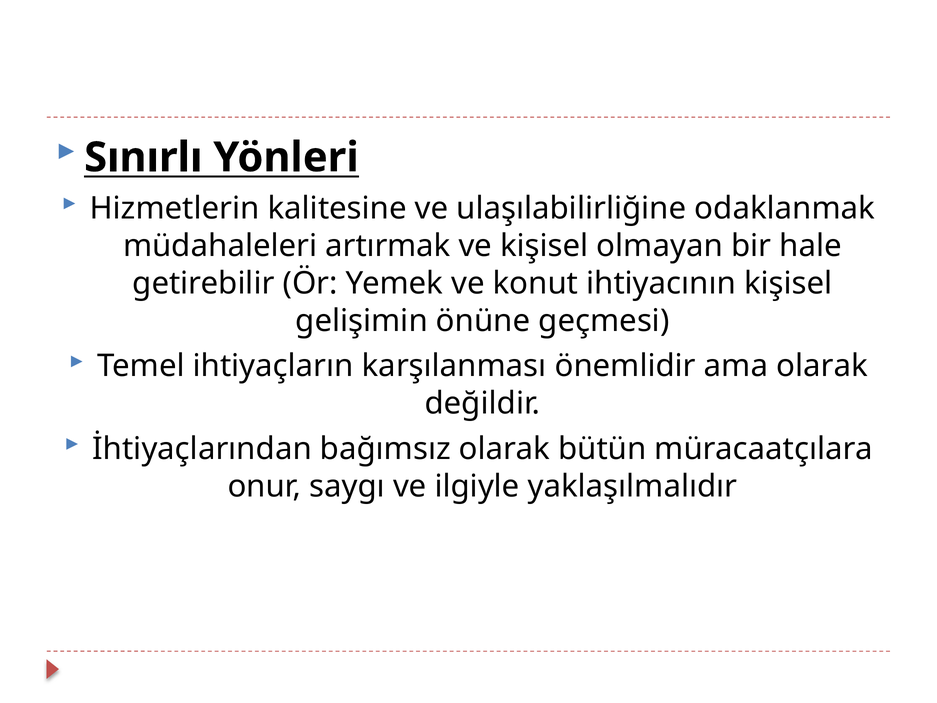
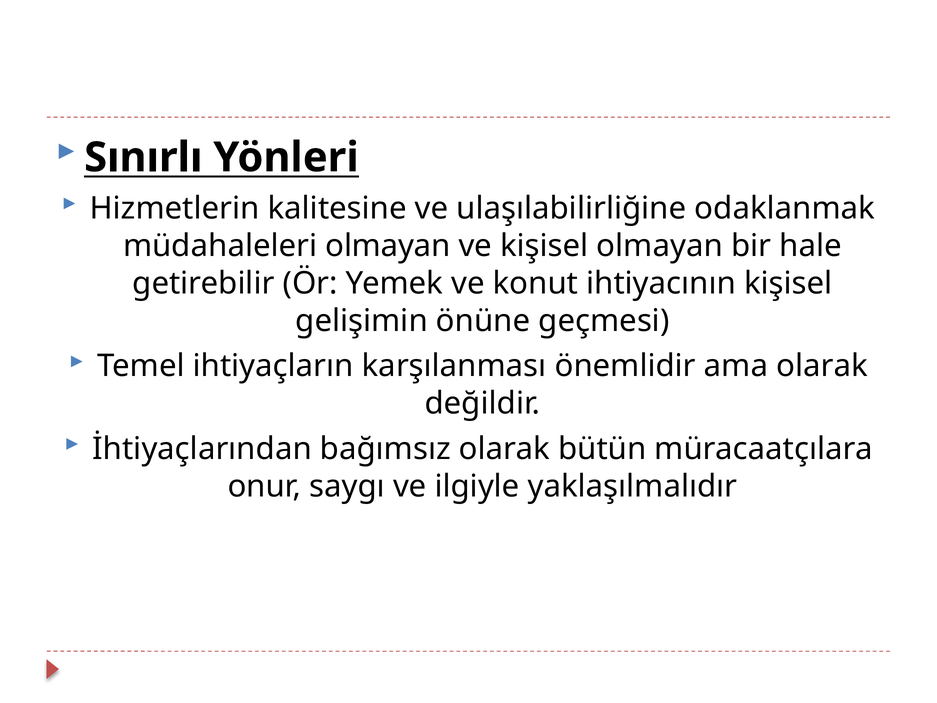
müdahaleleri artırmak: artırmak -> olmayan (388, 246)
